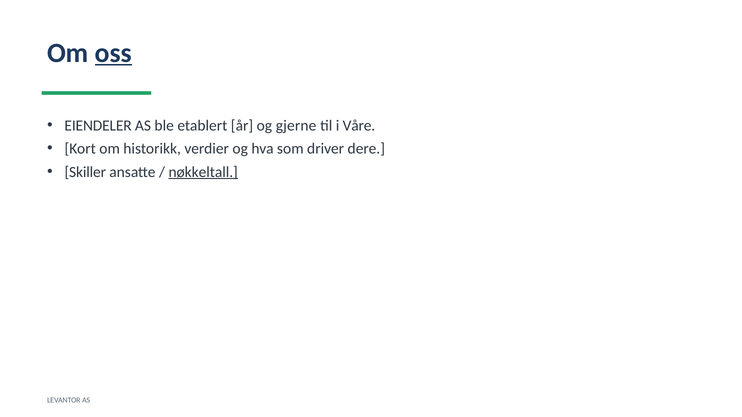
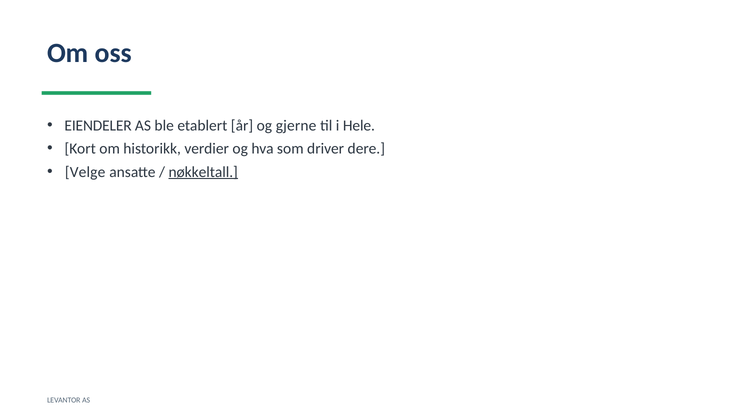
oss underline: present -> none (113, 53)
Våre: Våre -> Hele (359, 126)
Skiller: Skiller -> Velge (85, 172)
